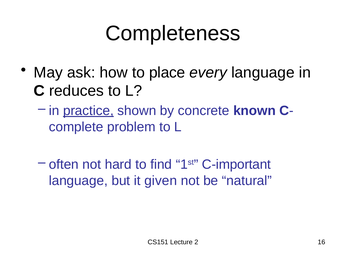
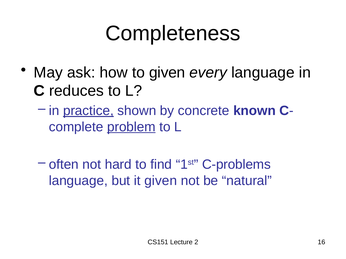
to place: place -> given (167, 73)
problem underline: none -> present (131, 127)
C-important: C-important -> C-problems (236, 165)
